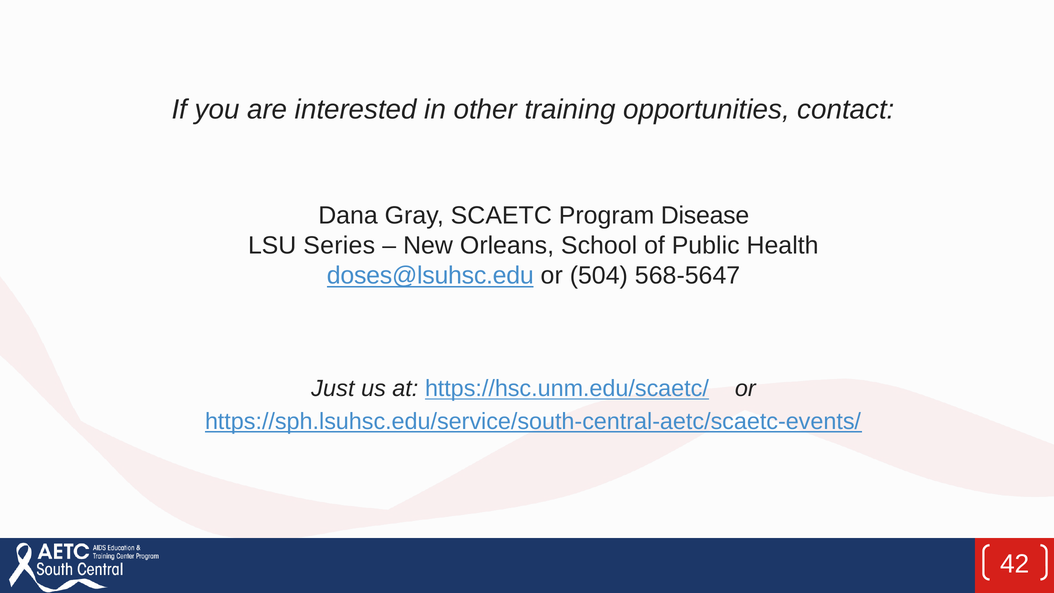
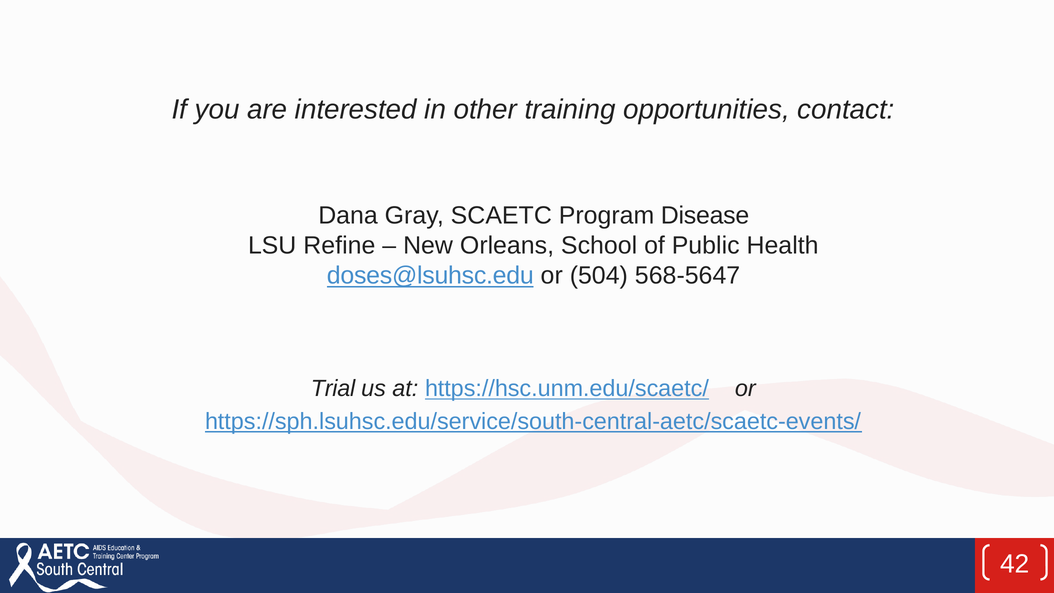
Series: Series -> Refine (339, 246)
Just: Just -> Trial (333, 388)
